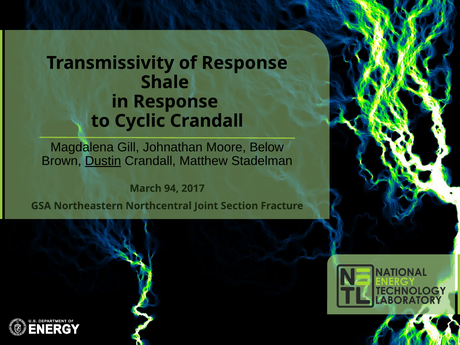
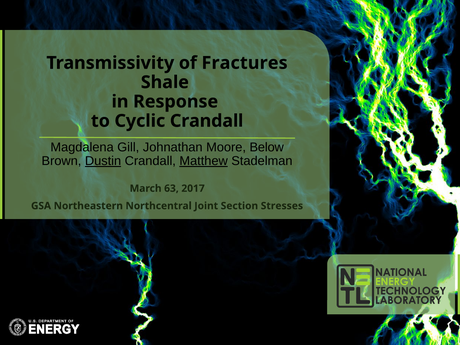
of Response: Response -> Fractures (245, 63)
Matthew underline: none -> present (204, 161)
94: 94 -> 63 (171, 188)
Fracture: Fracture -> Stresses (282, 206)
